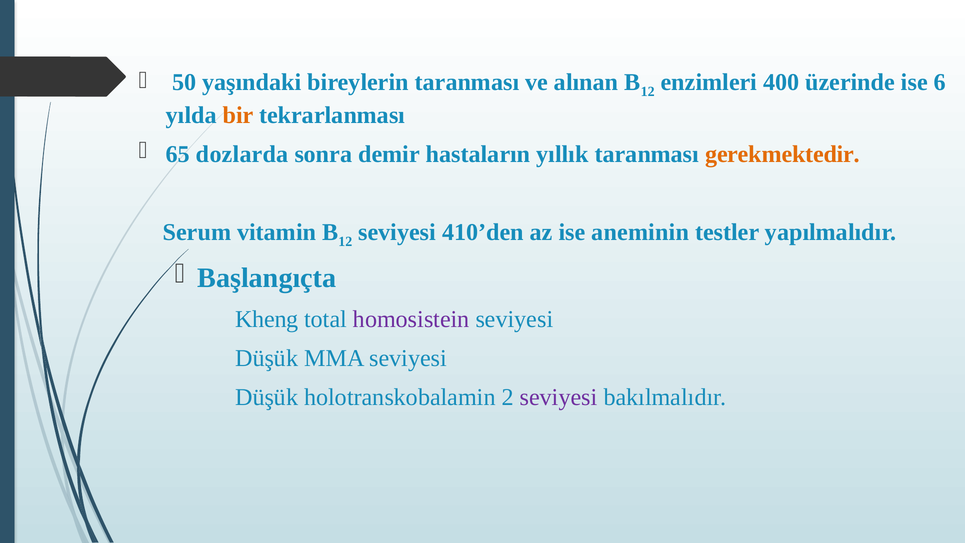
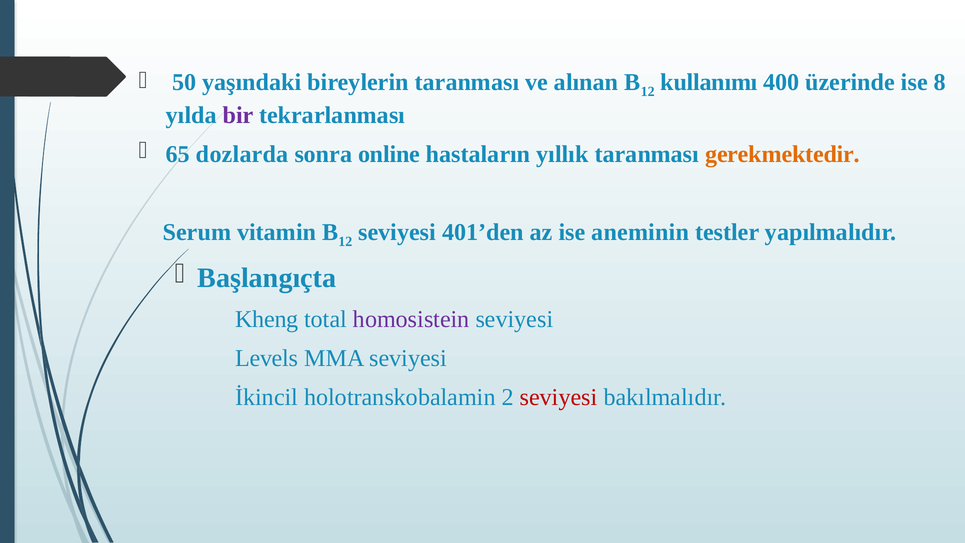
enzimleri: enzimleri -> kullanımı (709, 82)
6: 6 -> 8 (940, 82)
bir colour: orange -> purple (238, 115)
demir: demir -> online (389, 154)
410’den: 410’den -> 401’den (483, 232)
Düşük: Düşük -> Levels (267, 358)
Düşük: Düşük -> İkincil (267, 397)
seviyesi colour: purple -> red (559, 397)
